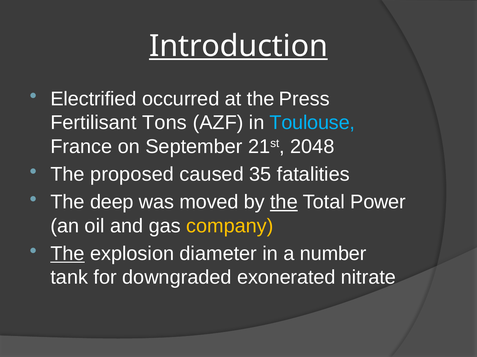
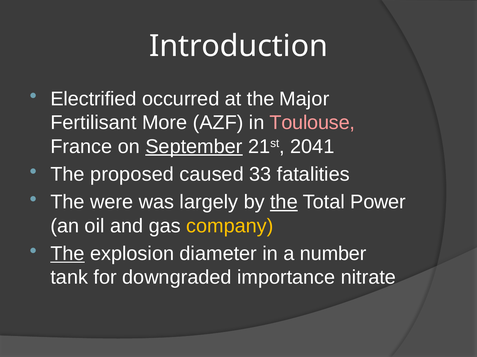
Introduction underline: present -> none (239, 46)
Press: Press -> Major (304, 99)
Tons: Tons -> More (165, 123)
Toulouse colour: light blue -> pink (312, 123)
September underline: none -> present (194, 147)
2048: 2048 -> 2041 (312, 147)
35: 35 -> 33 (260, 175)
deep: deep -> were (112, 202)
moved: moved -> largely (209, 202)
exonerated: exonerated -> importance (286, 278)
